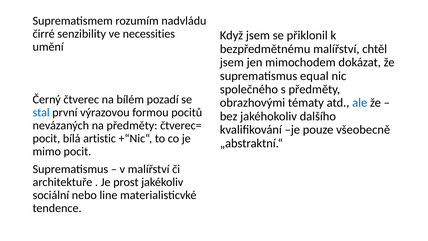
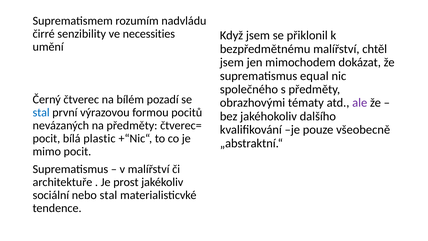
ale colour: blue -> purple (360, 103)
artistic: artistic -> plastic (99, 138)
nebo line: line -> stal (108, 195)
